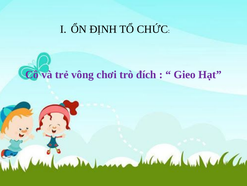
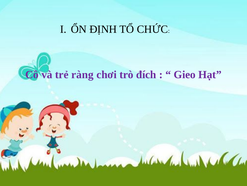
vông: vông -> ràng (82, 74)
